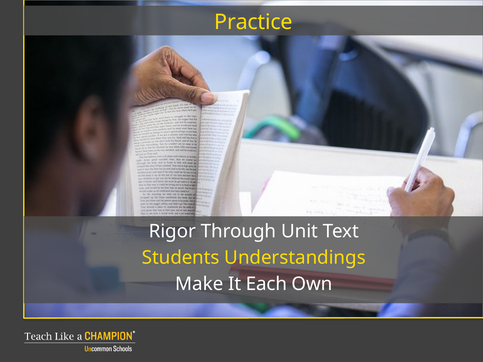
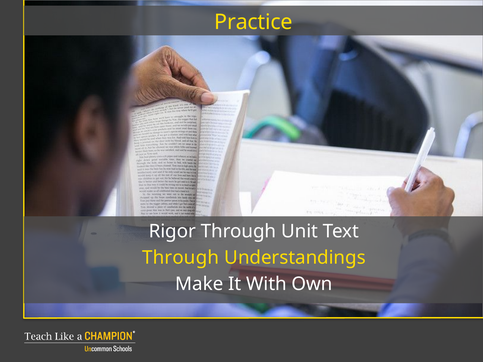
Students: Students -> Through (181, 258)
Each: Each -> With (266, 284)
